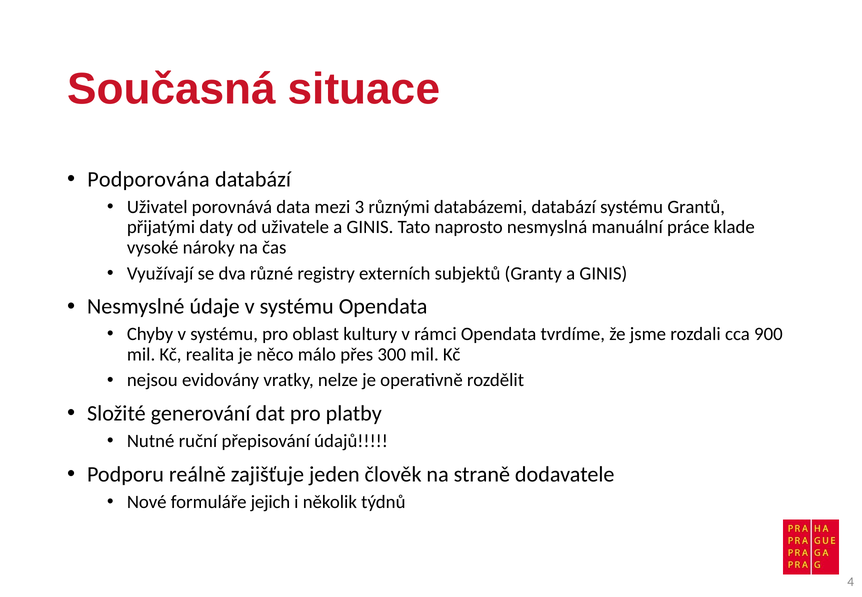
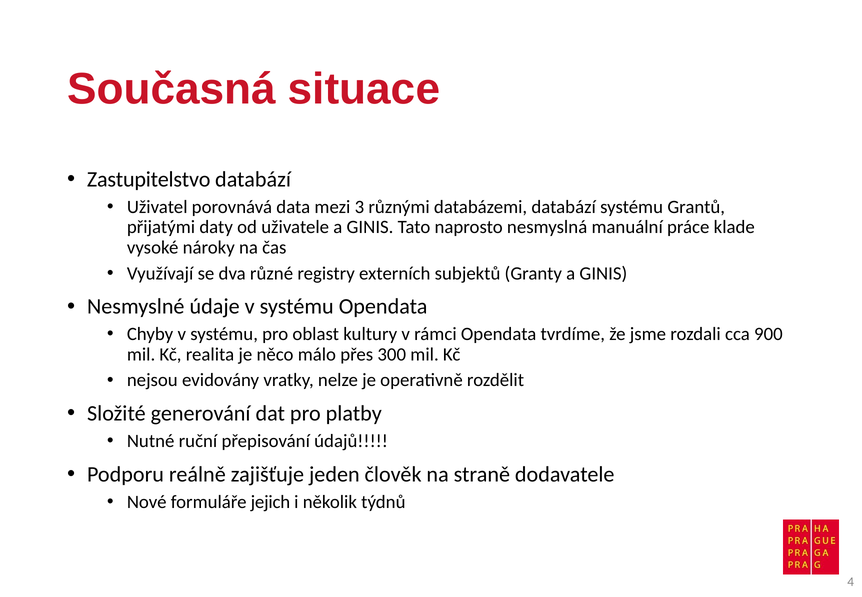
Podporována: Podporována -> Zastupitelstvo (149, 179)
